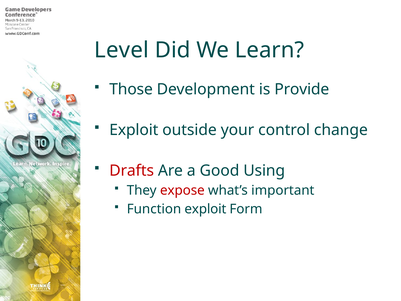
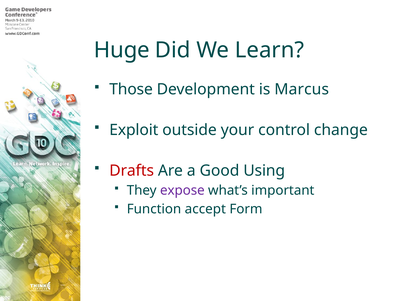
Level: Level -> Huge (122, 50)
Provide: Provide -> Marcus (302, 89)
expose colour: red -> purple (182, 190)
Function exploit: exploit -> accept (205, 209)
